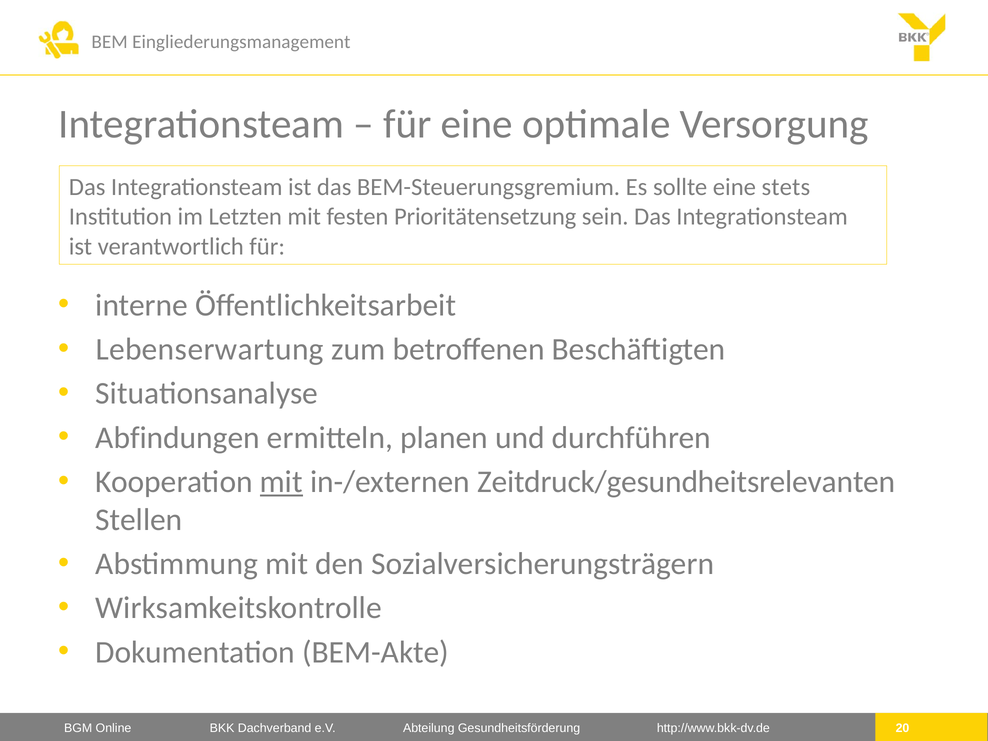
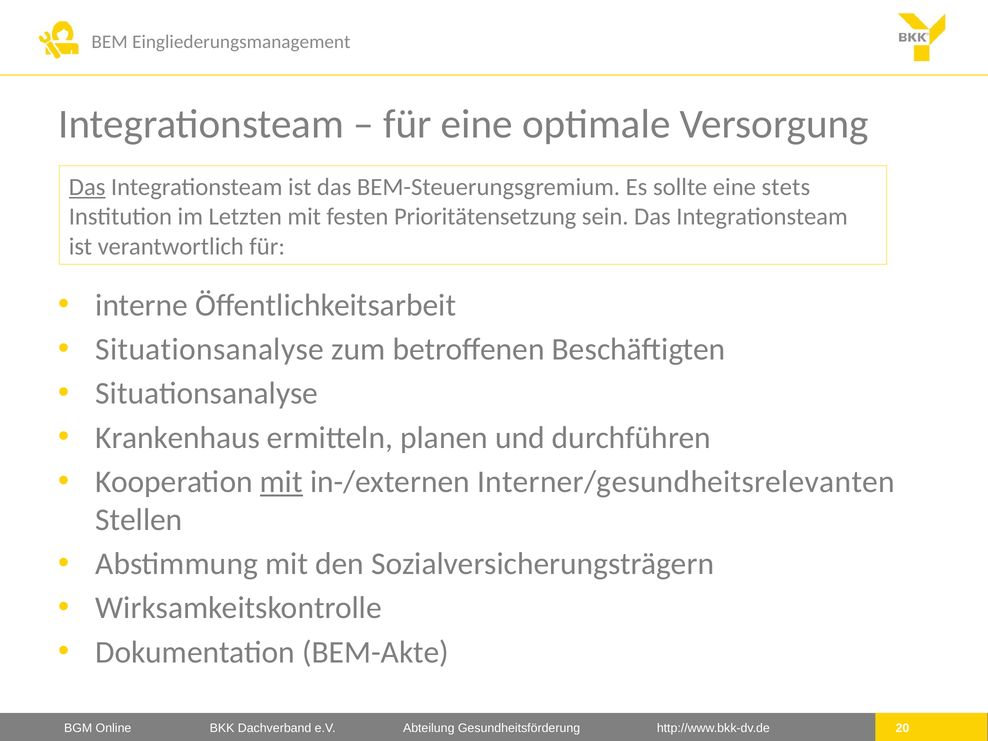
Das underline: none -> present (87, 187)
Lebenserwartung: Lebenserwartung -> Situationsanalyse (210, 349)
Abfindungen: Abfindungen -> Krankenhaus (178, 438)
Zeitdruck/gesundheitsrelevanten: Zeitdruck/gesundheitsrelevanten -> Interner/gesundheitsrelevanten (686, 482)
